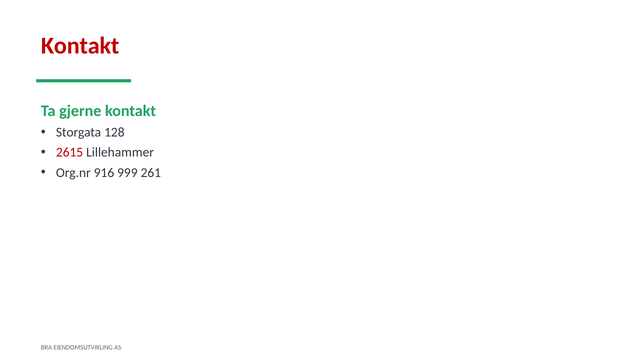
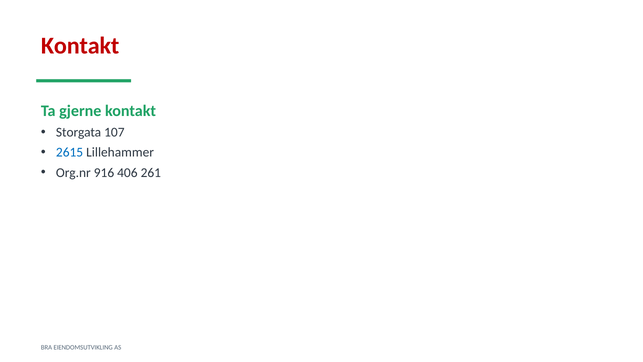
128: 128 -> 107 (114, 132)
2615 colour: red -> blue (70, 152)
999: 999 -> 406 (127, 172)
